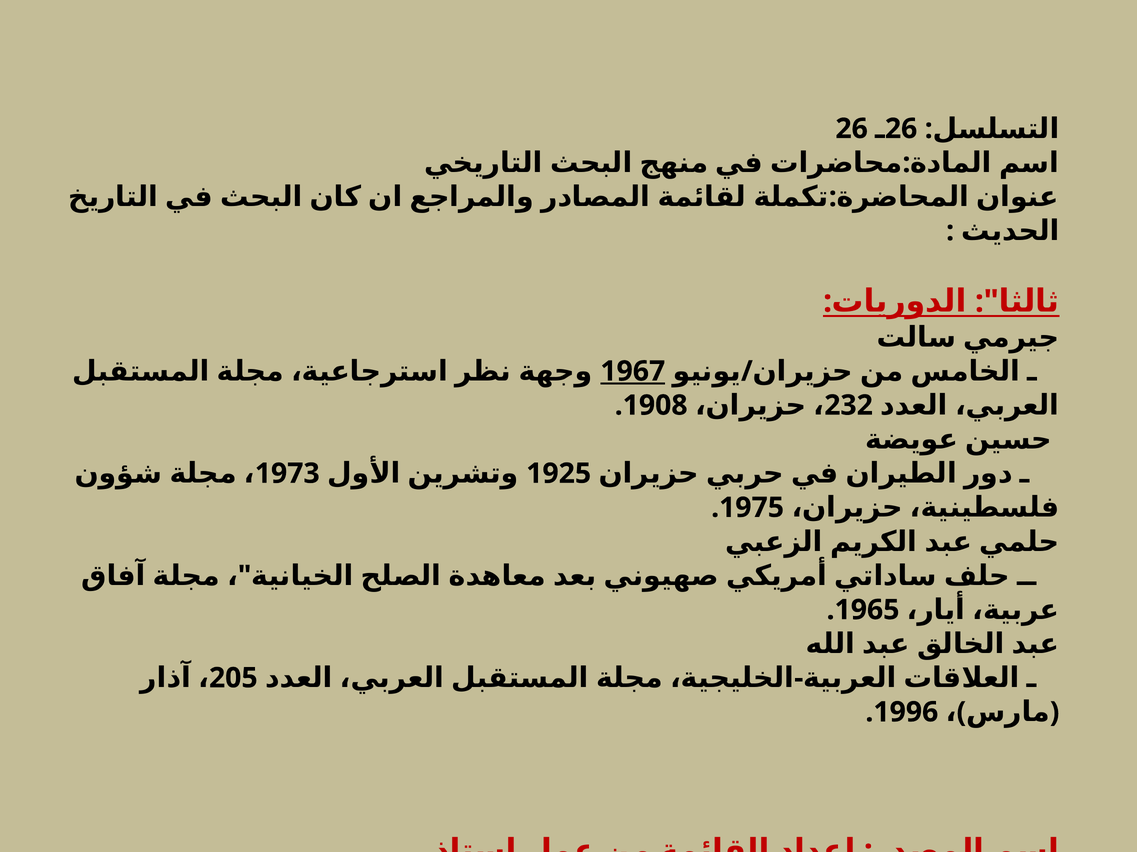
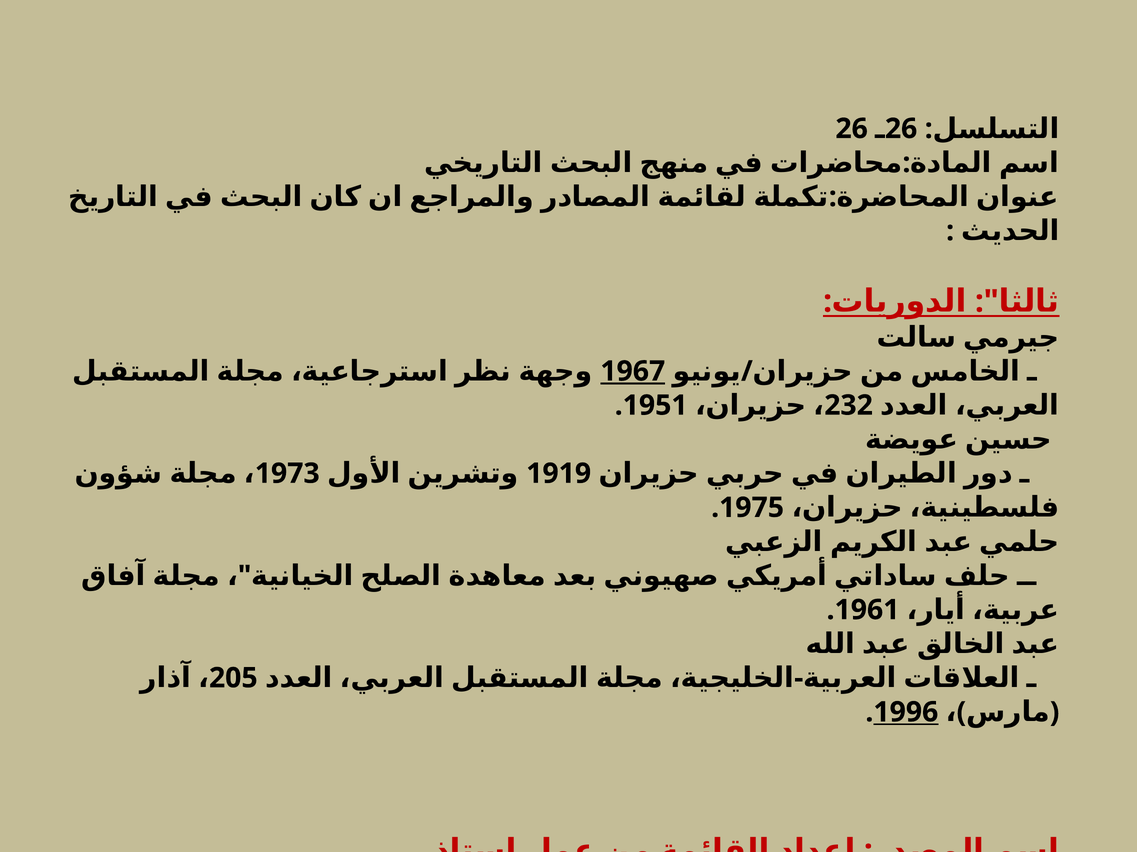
1908: 1908 -> 1951 (655, 406)
1925: 1925 -> 1919 (559, 474)
1965: 1965 -> 1961 (867, 610)
1996 underline: none -> present (906, 713)
